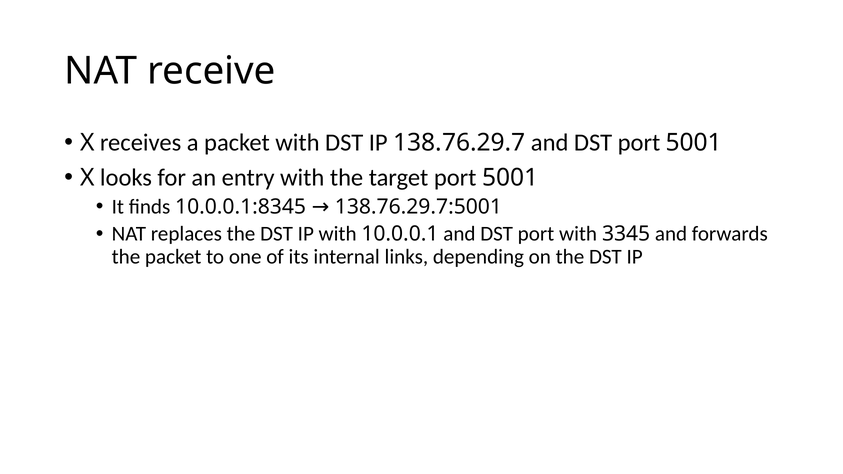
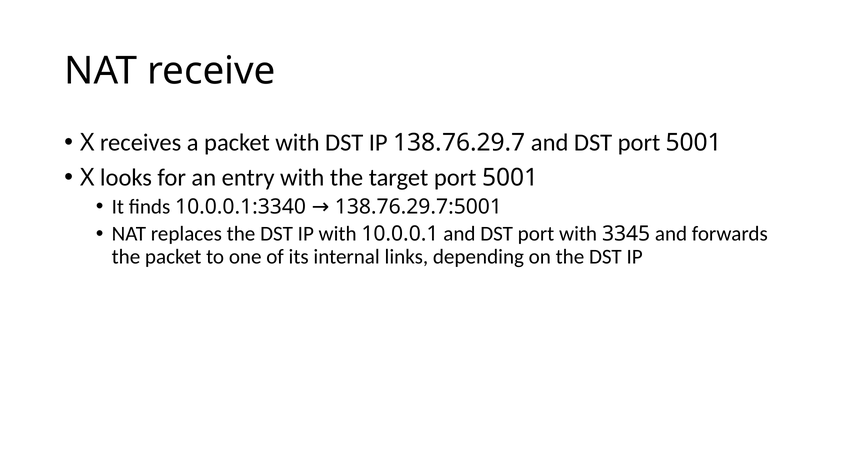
10.0.0.1:8345: 10.0.0.1:8345 -> 10.0.0.1:3340 (241, 207)
